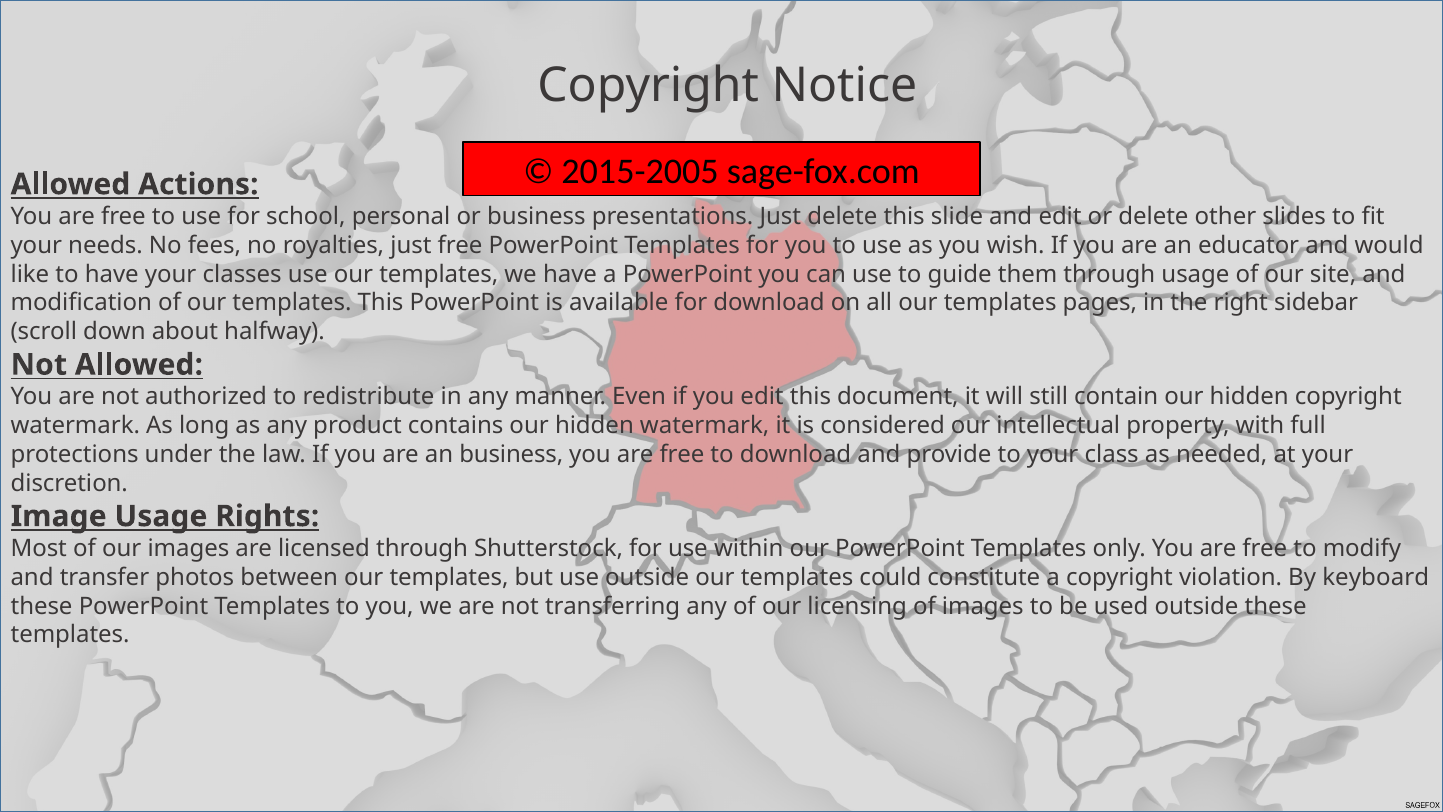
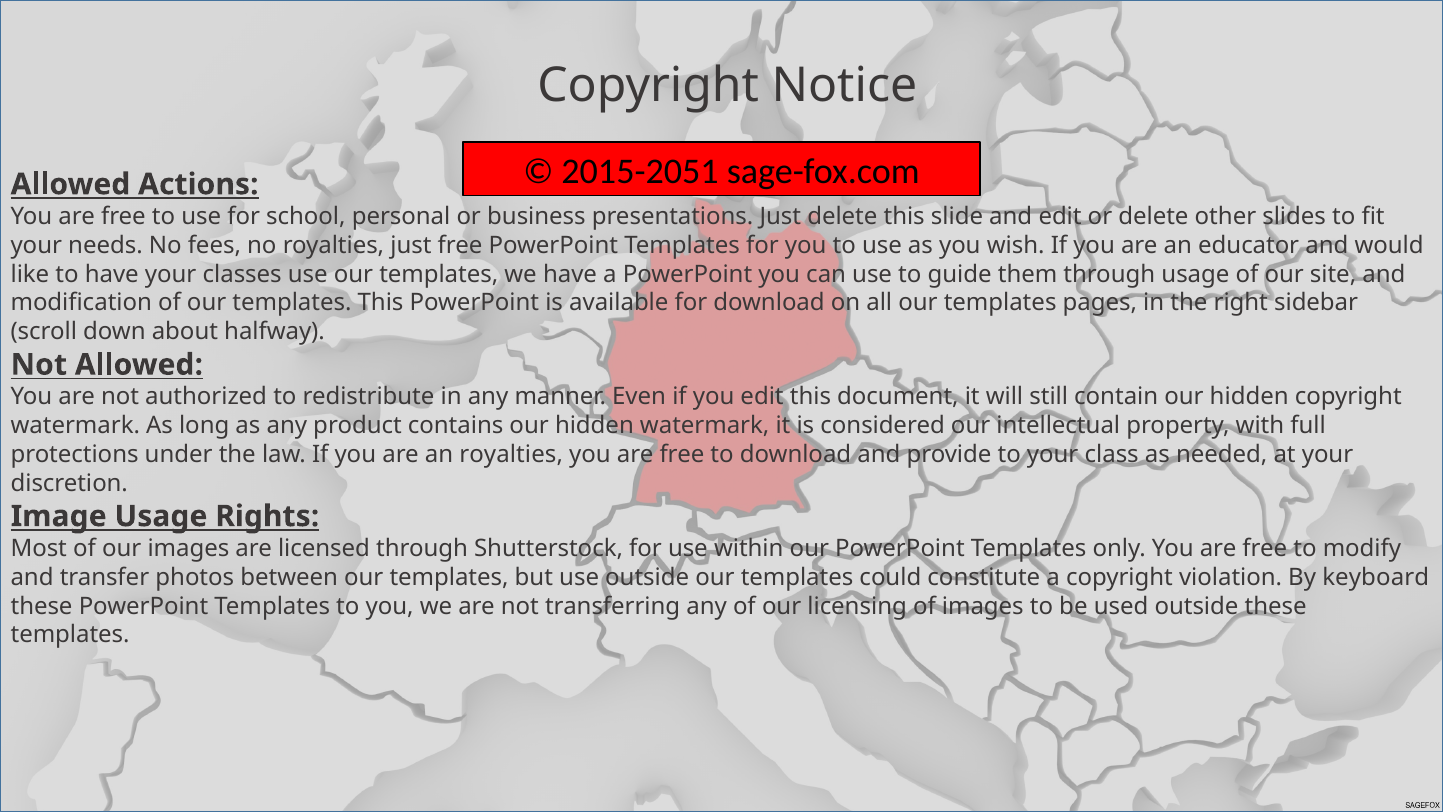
2015-2005: 2015-2005 -> 2015-2051 (640, 171)
an business: business -> royalties (511, 454)
